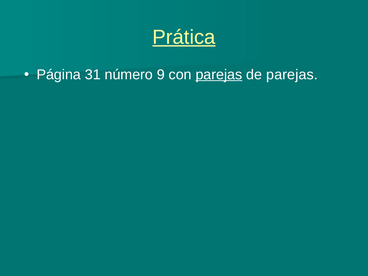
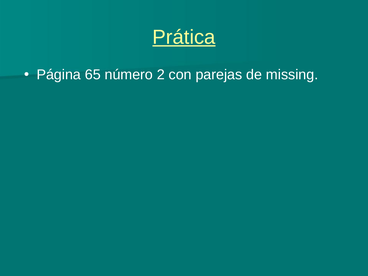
31: 31 -> 65 (93, 75)
9: 9 -> 2 (161, 75)
parejas underline: present -> none (219, 75)
de parejas: parejas -> missing (292, 75)
